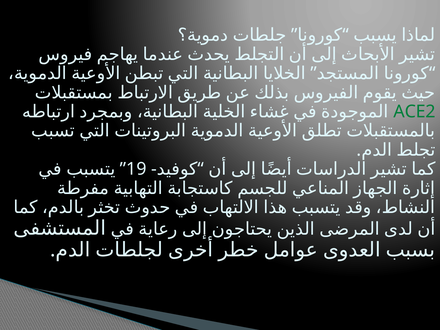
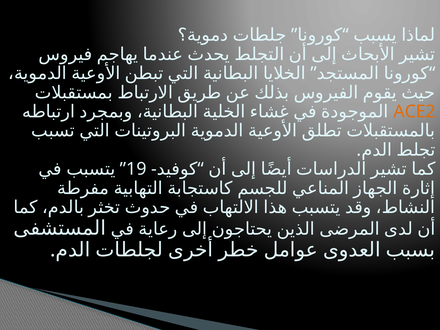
ACE2 colour: green -> orange (415, 112)
